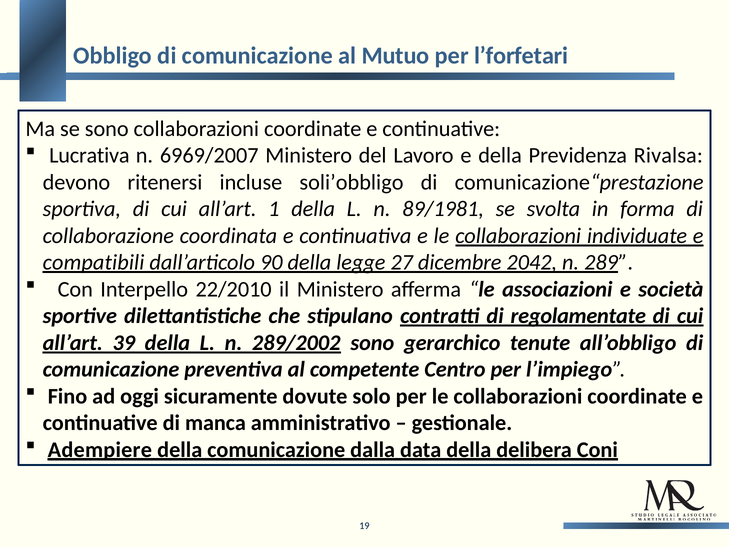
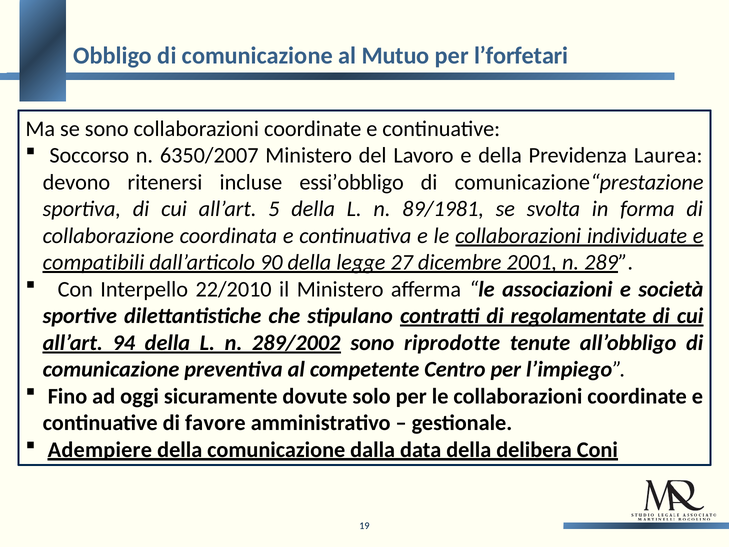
Lucrativa: Lucrativa -> Soccorso (89, 156)
6969/2007: 6969/2007 -> 6350/2007 (209, 156)
Rivalsa: Rivalsa -> Laurea (668, 156)
soli’obbligo: soli’obbligo -> essi’obbligo (352, 182)
1: 1 -> 5 (274, 209)
2042: 2042 -> 2001 (532, 262)
39: 39 -> 94 (124, 343)
gerarchico: gerarchico -> riprodotte (452, 343)
manca: manca -> favore (215, 423)
